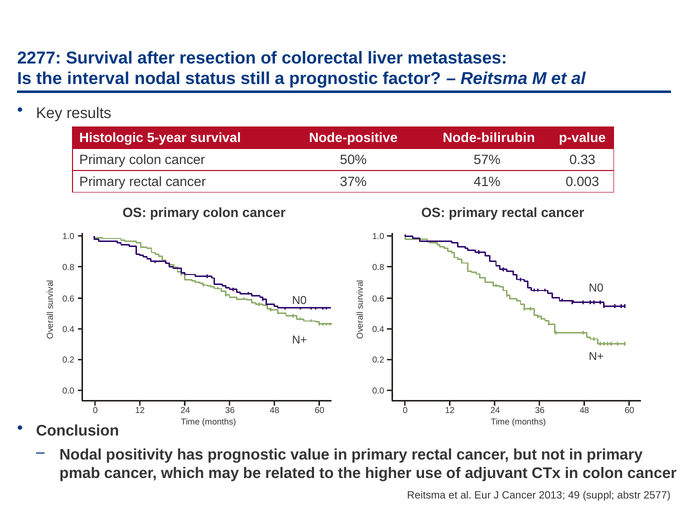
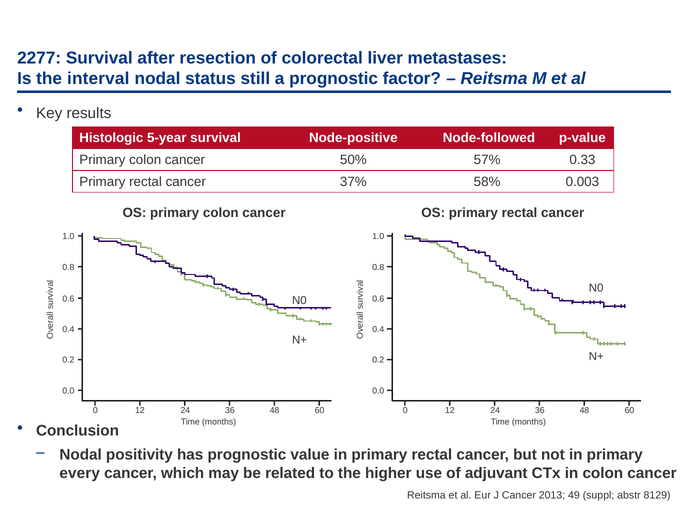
Node-bilirubin: Node-bilirubin -> Node-followed (489, 138)
41%: 41% -> 58% (487, 182)
pmab: pmab -> every (80, 473)
2577: 2577 -> 8129 (657, 495)
